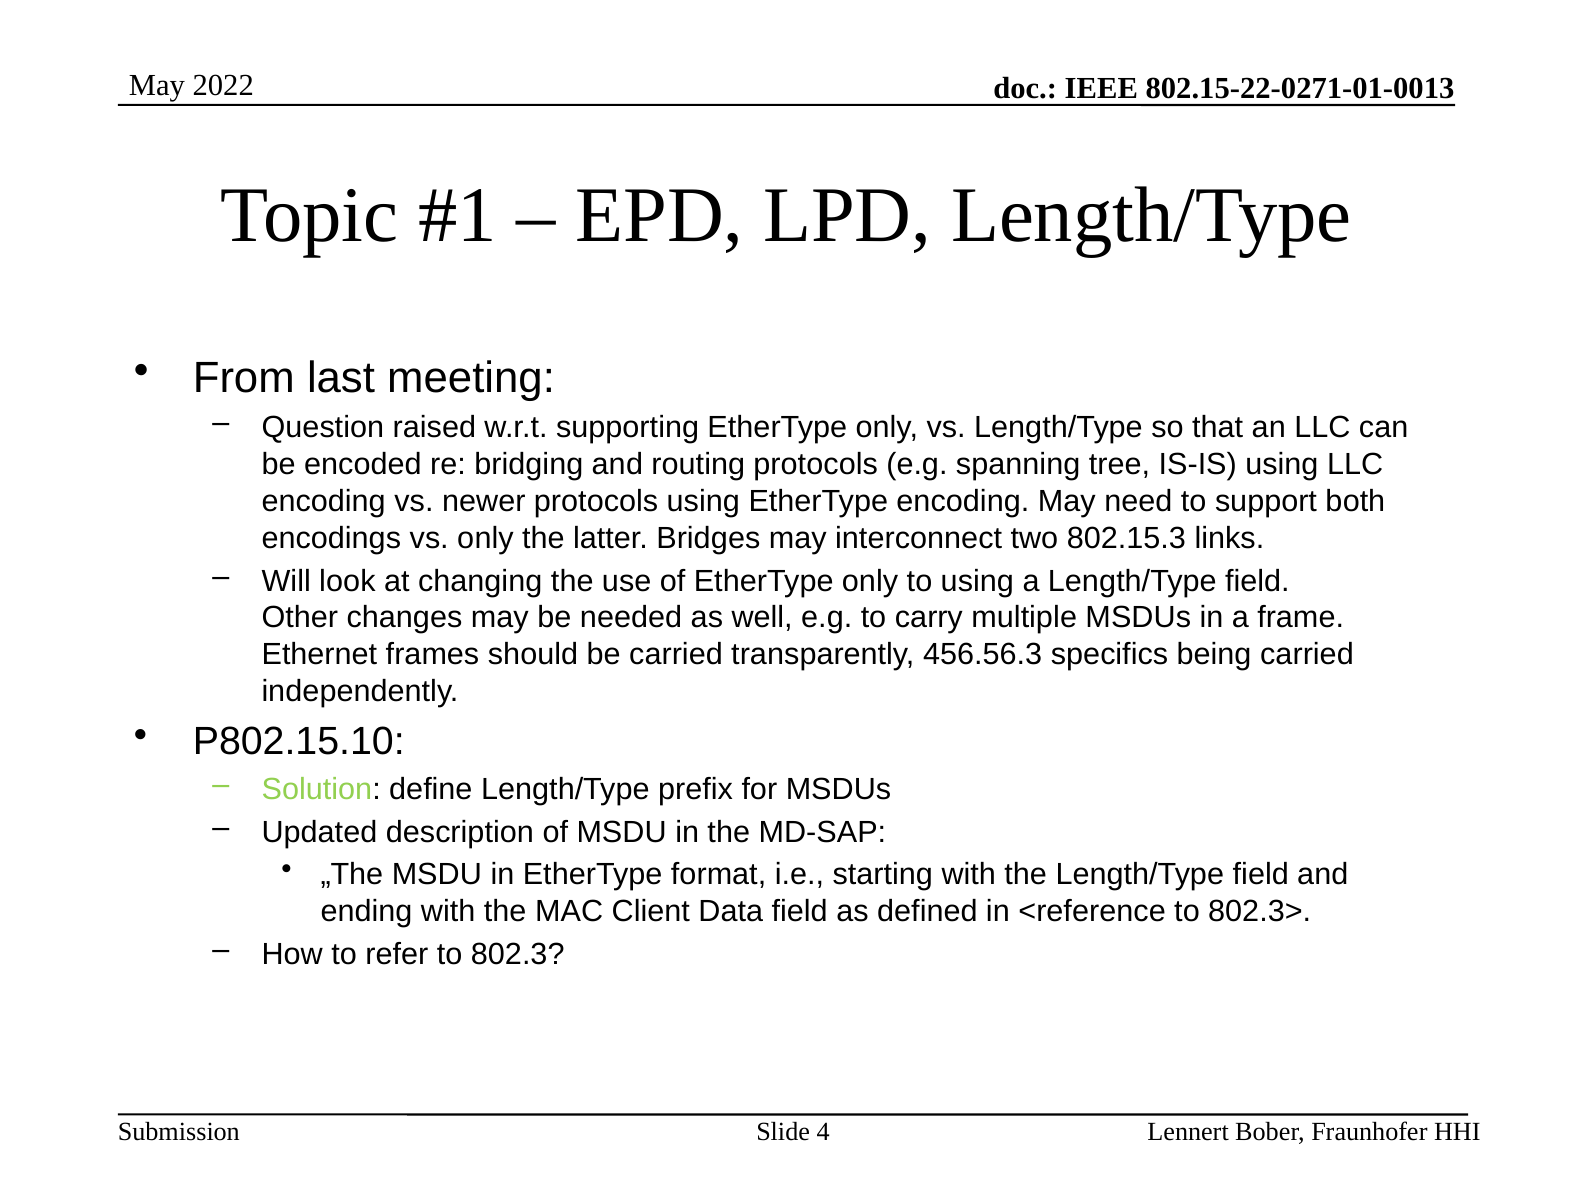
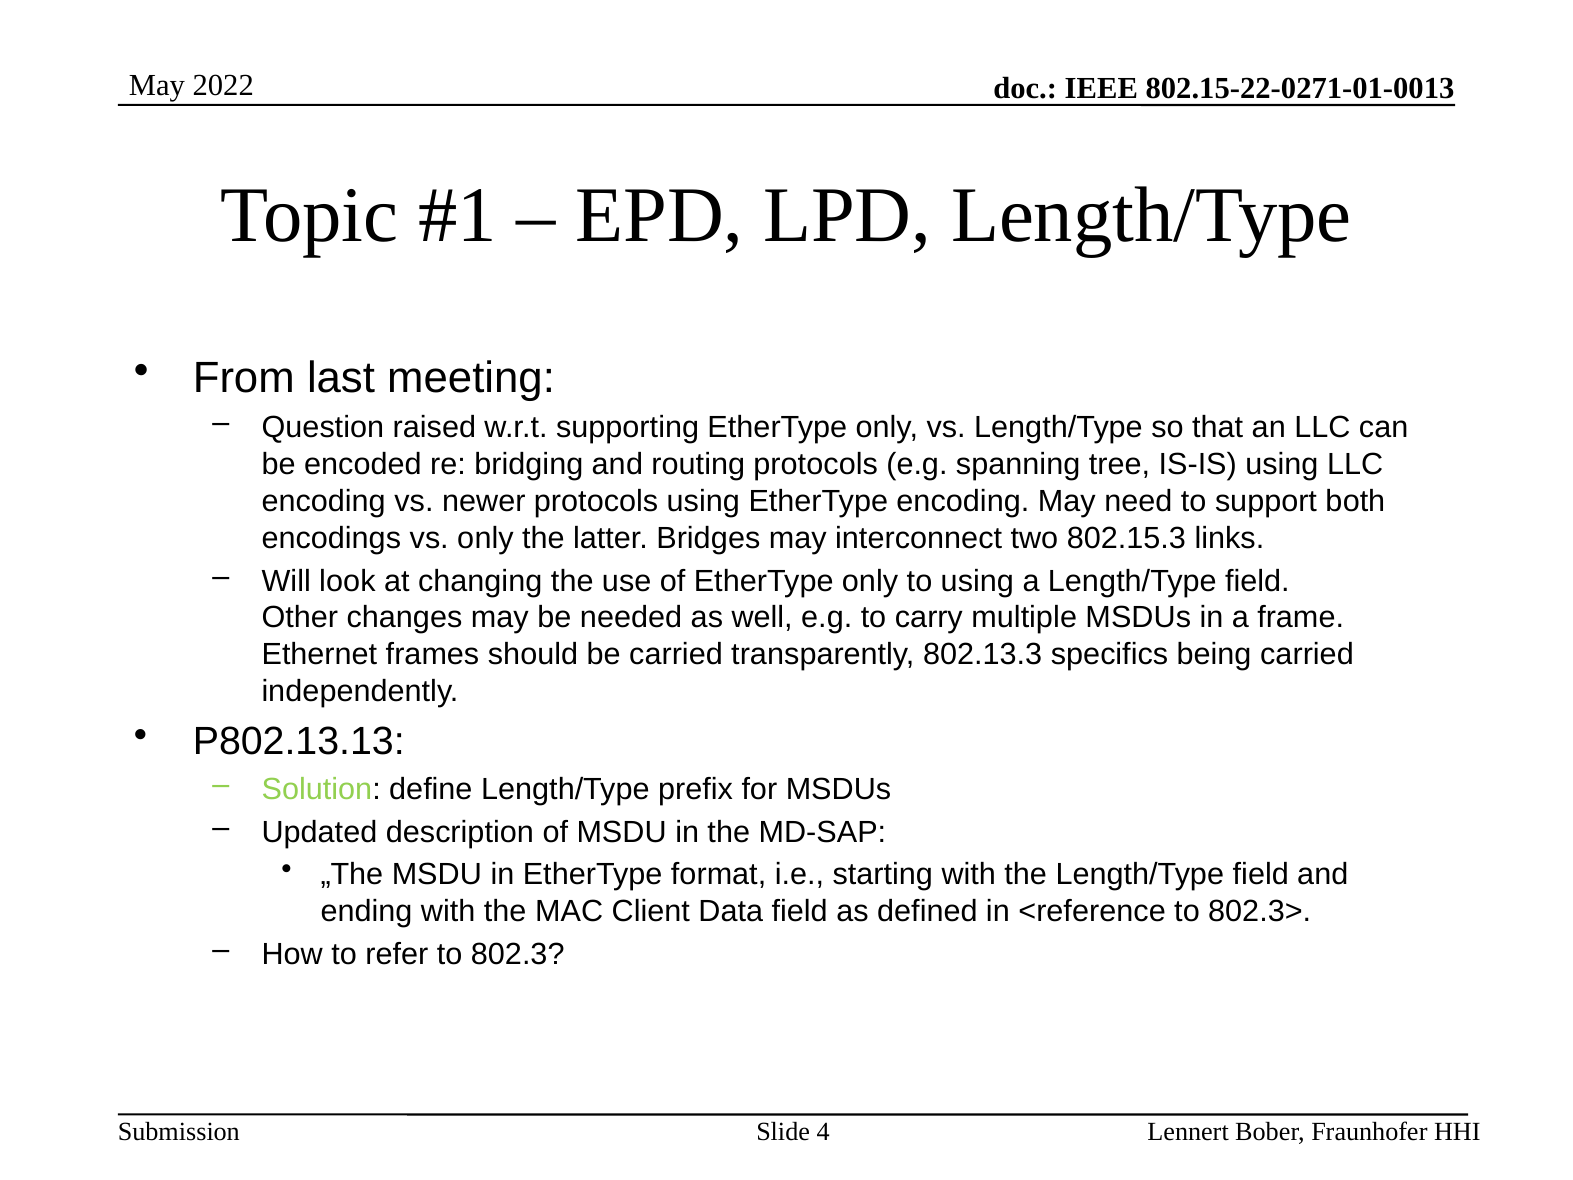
456.56.3: 456.56.3 -> 802.13.3 (983, 654)
P802.15.10: P802.15.10 -> P802.13.13 (299, 741)
